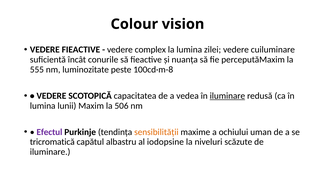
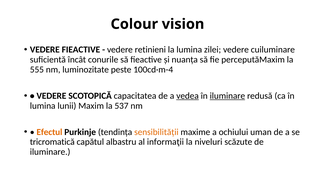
complex: complex -> retinieni (150, 50)
100cd·m-8: 100cd·m-8 -> 100cd·m-4 (153, 70)
vedea underline: none -> present (188, 96)
506: 506 -> 537 (121, 106)
Efectul colour: purple -> orange (49, 132)
iodopsine: iodopsine -> informaţii (165, 142)
